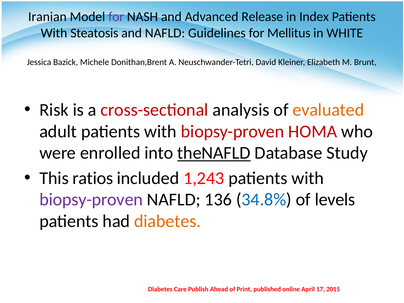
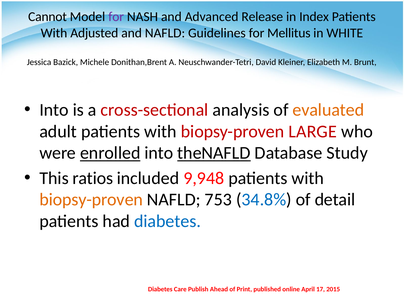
Iranian: Iranian -> Cannot (48, 17)
Steatosis: Steatosis -> Adjusted (94, 33)
Risk: Risk -> Into (54, 110)
HOMA: HOMA -> LARGE (313, 131)
enrolled underline: none -> present (110, 153)
1,243: 1,243 -> 9,948 (204, 178)
biopsy-proven colour: purple -> orange (91, 200)
136: 136 -> 753 (218, 200)
levels: levels -> detail (335, 200)
diabetes colour: orange -> blue (167, 221)
